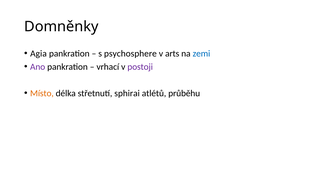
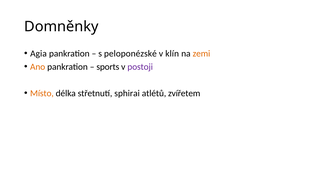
psychosphere: psychosphere -> peloponézské (130, 54)
arts: arts -> klín (172, 54)
zemi colour: blue -> orange (201, 54)
Ano colour: purple -> orange (38, 67)
vrhací: vrhací -> sports (108, 67)
průběhu: průběhu -> zvířetem (184, 93)
